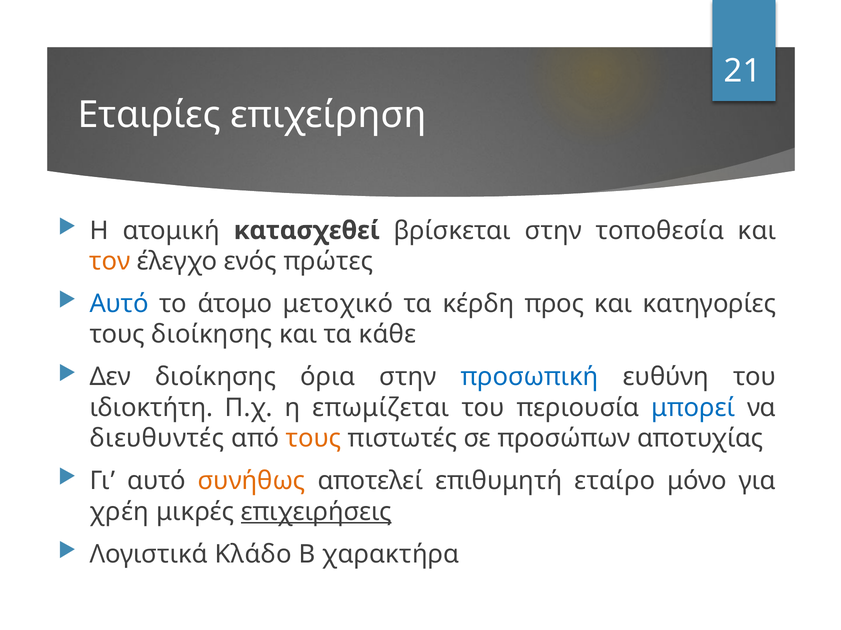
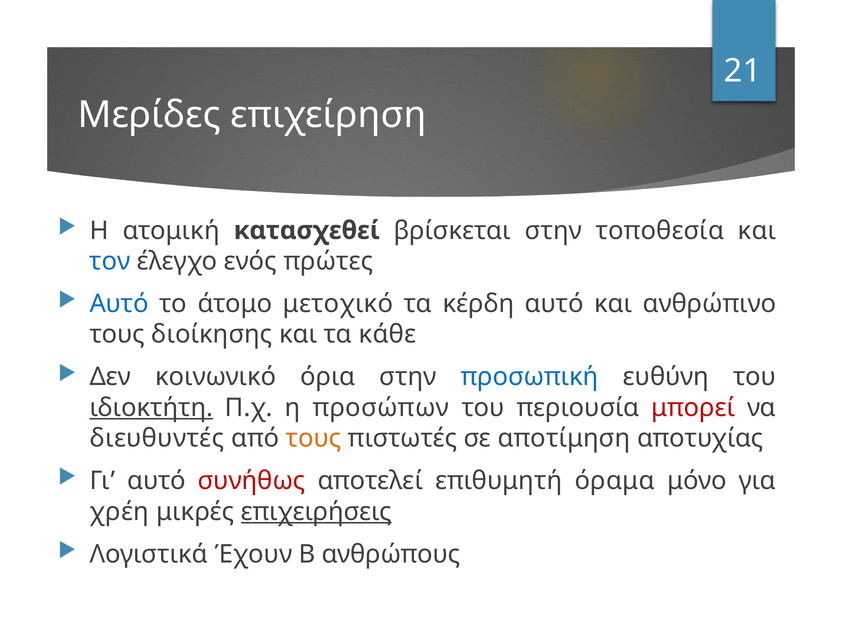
Εταιρίες: Εταιρίες -> Μερίδες (149, 115)
τον colour: orange -> blue (110, 262)
κέρδη προς: προς -> αυτό (554, 304)
κατηγορίες: κατηγορίες -> ανθρώπινο (710, 304)
Δεν διοίκησης: διοίκησης -> κοινωνικό (216, 377)
ιδιοκτήτη underline: none -> present (151, 408)
επωμίζεται: επωμίζεται -> προσώπων (381, 408)
μπορεί colour: blue -> red (693, 408)
προσώπων: προσώπων -> αποτίμηση (564, 439)
συνήθως colour: orange -> red (252, 481)
εταίρο: εταίρο -> όραμα (615, 481)
Κλάδο: Κλάδο -> Έχουν (253, 555)
χαρακτήρα: χαρακτήρα -> ανθρώπους (391, 555)
